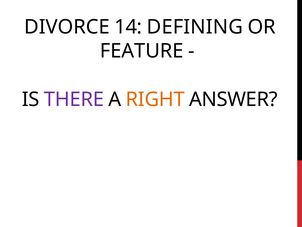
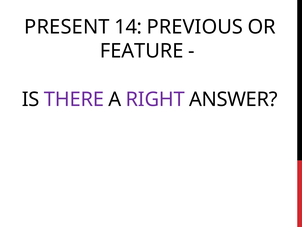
DIVORCE: DIVORCE -> PRESENT (67, 27)
DEFINING: DEFINING -> PREVIOUS (195, 27)
RIGHT colour: orange -> purple (155, 99)
